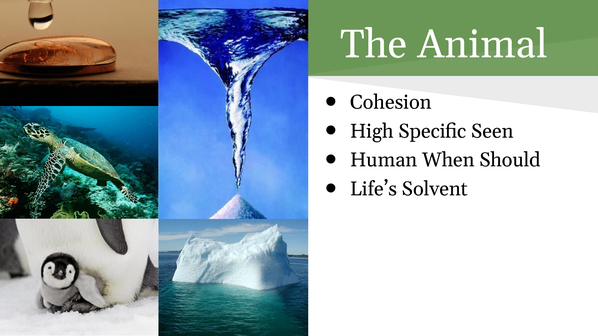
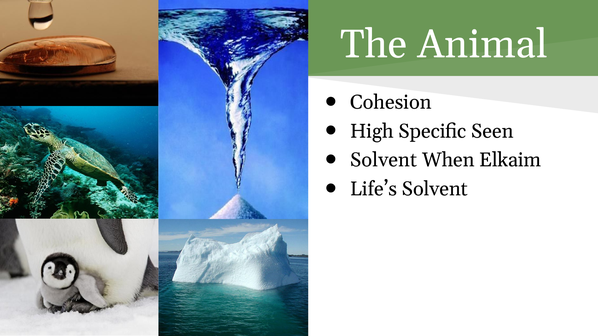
Human: Human -> Solvent (384, 160)
Should: Should -> Elkaim (510, 160)
